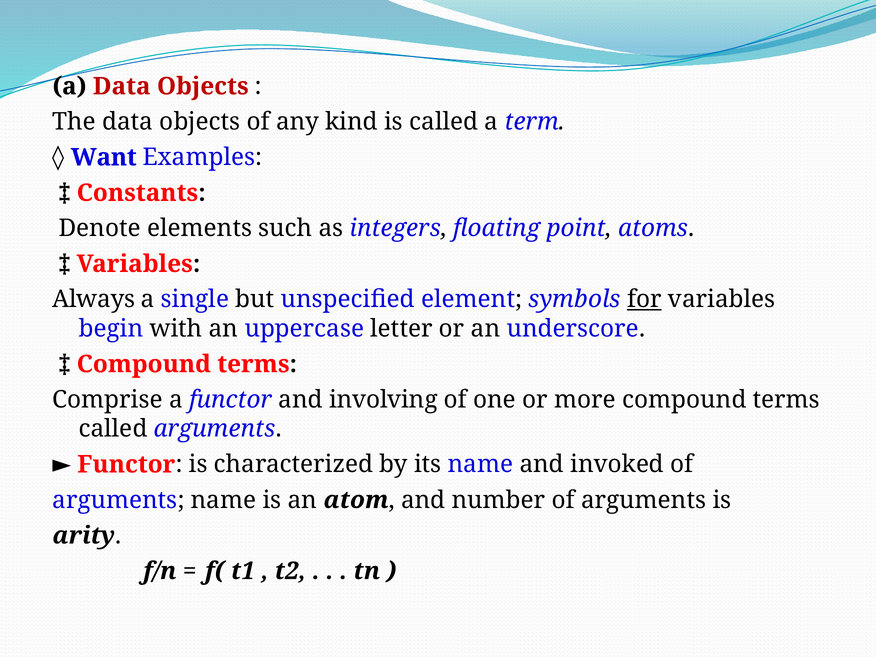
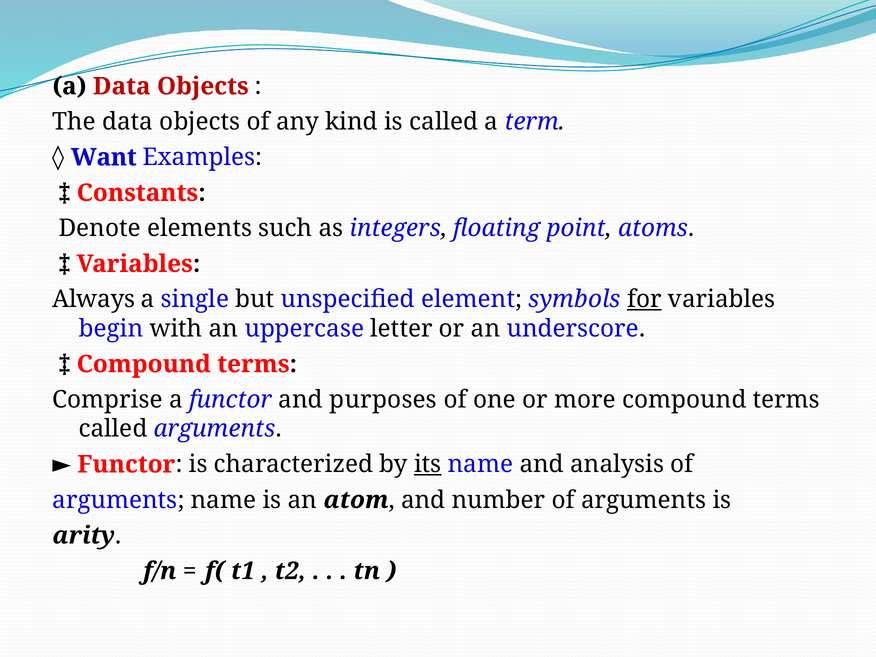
involving: involving -> purposes (383, 400)
its underline: none -> present (428, 464)
invoked: invoked -> analysis (617, 464)
